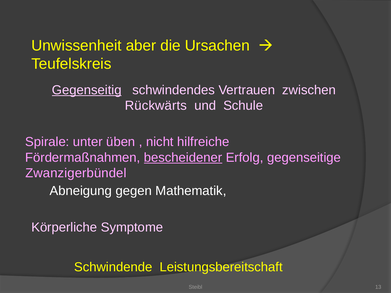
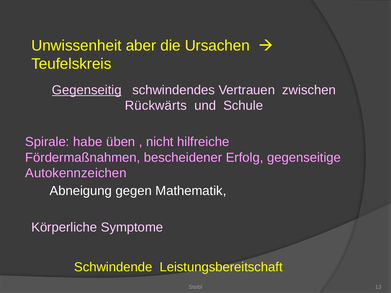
unter: unter -> habe (88, 142)
bescheidener underline: present -> none (183, 158)
Zwanzigerbündel: Zwanzigerbündel -> Autokennzeichen (76, 173)
